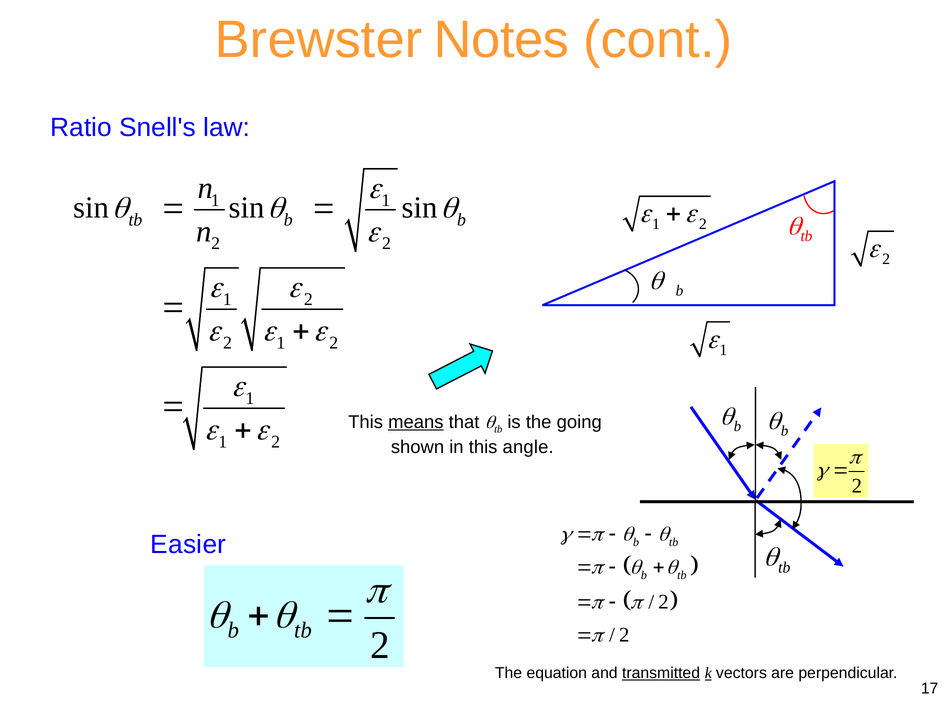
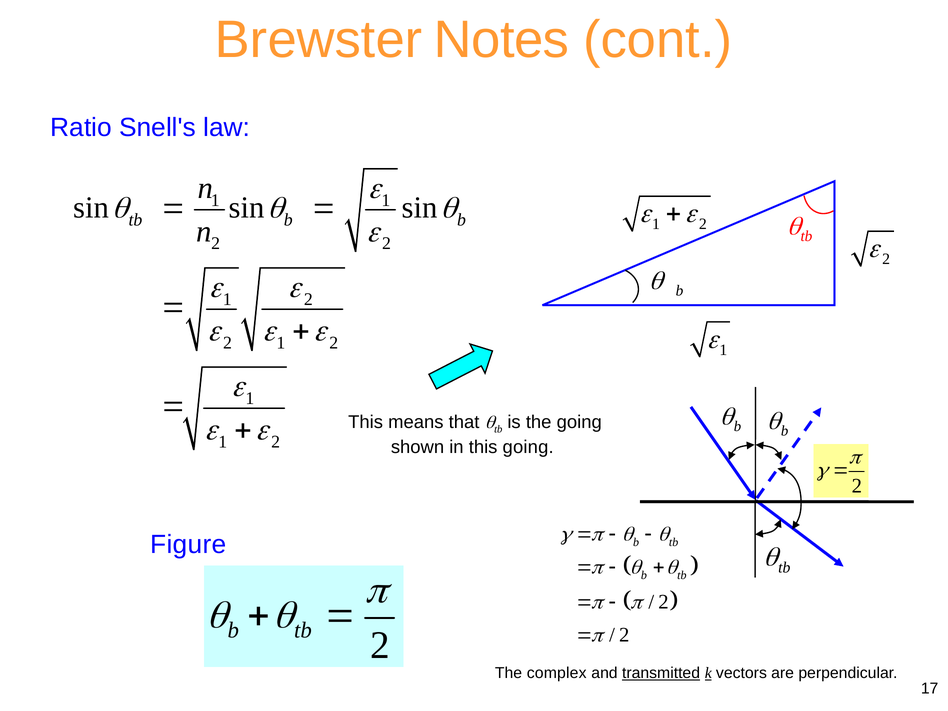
means underline: present -> none (416, 422)
this angle: angle -> going (528, 447)
Easier: Easier -> Figure (188, 544)
equation: equation -> complex (557, 673)
